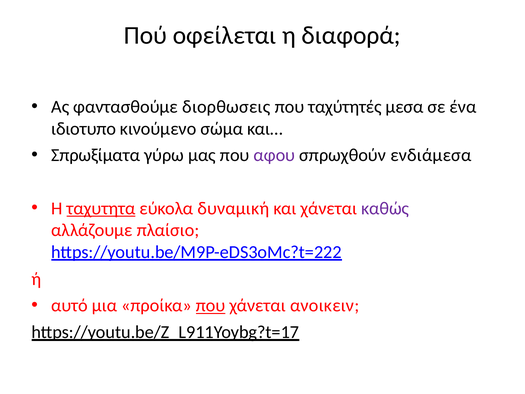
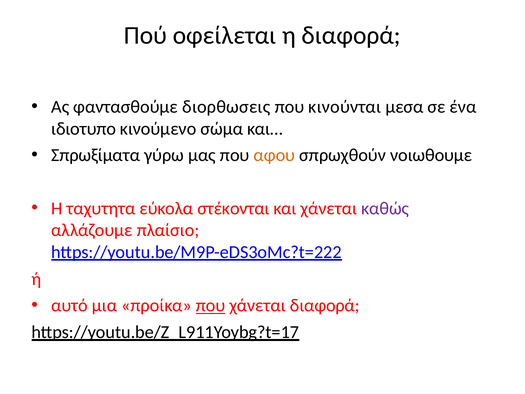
ταχύτητές: ταχύτητές -> κινούνται (345, 107)
αφου colour: purple -> orange (274, 155)
ενδιάμεσα: ενδιάμεσα -> νοιωθουμε (431, 155)
ταχυτητα underline: present -> none (101, 208)
δυναμική: δυναμική -> στέκονται (233, 208)
χάνεται ανοικειν: ανοικειν -> διαφορά (325, 305)
